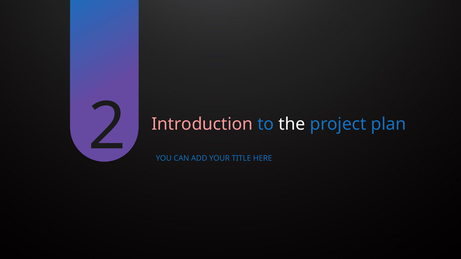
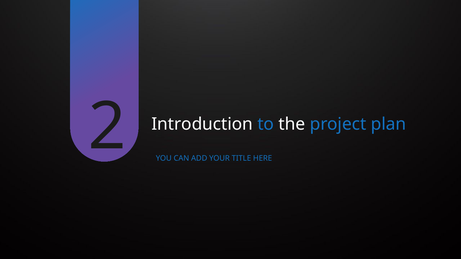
Introduction colour: pink -> white (202, 124)
